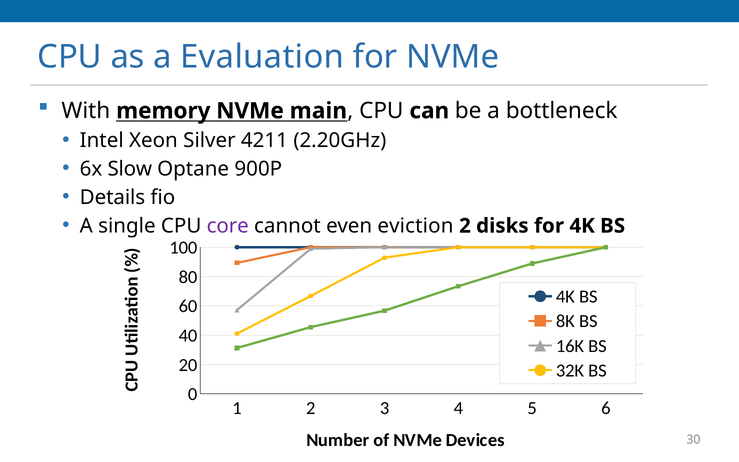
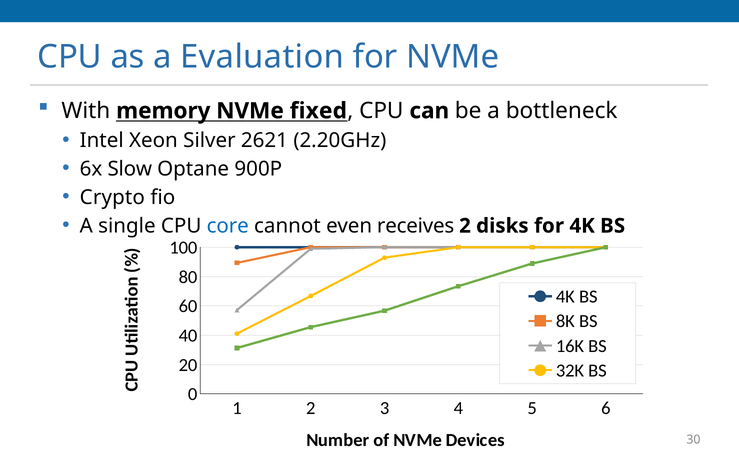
main: main -> fixed (318, 111)
4211: 4211 -> 2621 (264, 140)
Details: Details -> Crypto (112, 197)
core colour: purple -> blue (228, 226)
eviction: eviction -> receives (416, 226)
